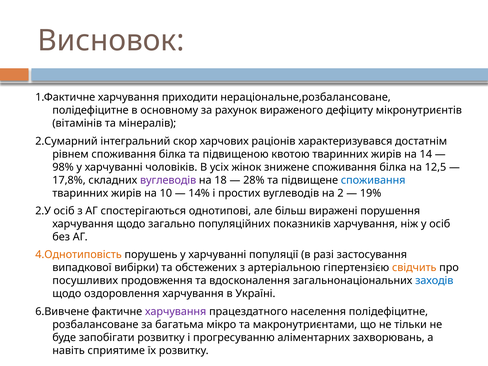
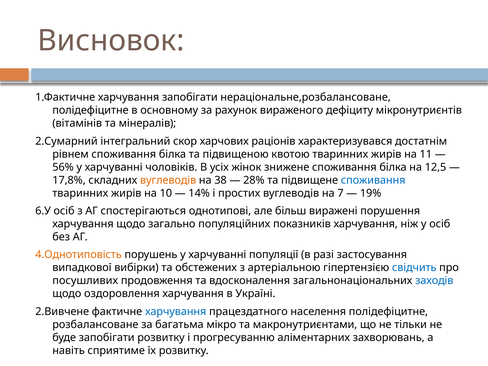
харчування приходити: приходити -> запобігати (190, 97)
14: 14 -> 11 (426, 154)
98%: 98% -> 56% (63, 167)
вуглеводів colour: purple -> orange (168, 180)
18: 18 -> 38 (221, 180)
2: 2 -> 7 (340, 193)
2.У: 2.У -> 6.У (43, 211)
свідчить colour: orange -> blue (414, 268)
6.Вивчене: 6.Вивчене -> 2.Вивчене (62, 311)
харчування colour: purple -> blue (176, 311)
